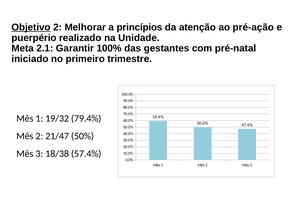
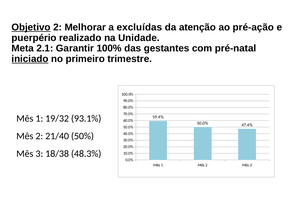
princípios: princípios -> excluídas (139, 27)
iniciado underline: none -> present (30, 59)
79.4%: 79.4% -> 93.1% (86, 118)
21/47: 21/47 -> 21/40 (57, 136)
57.4%: 57.4% -> 48.3% (86, 153)
